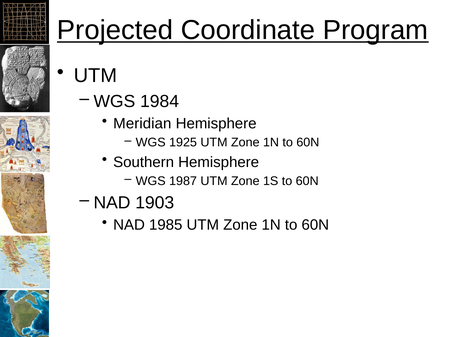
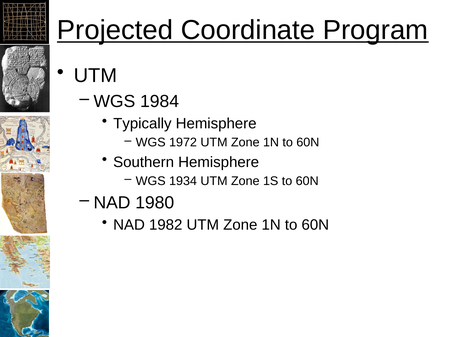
Meridian: Meridian -> Typically (142, 124)
1925: 1925 -> 1972 (183, 143)
1987: 1987 -> 1934 (183, 181)
1903: 1903 -> 1980 (155, 203)
1985: 1985 -> 1982 (166, 225)
